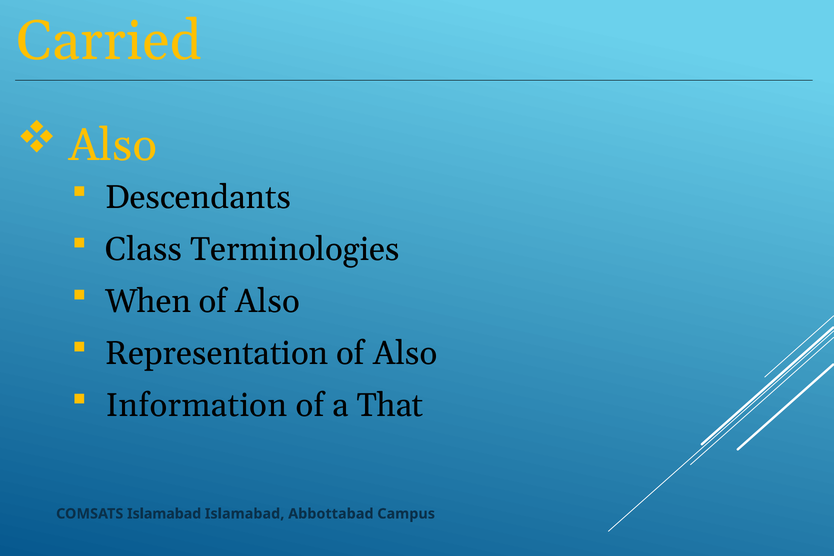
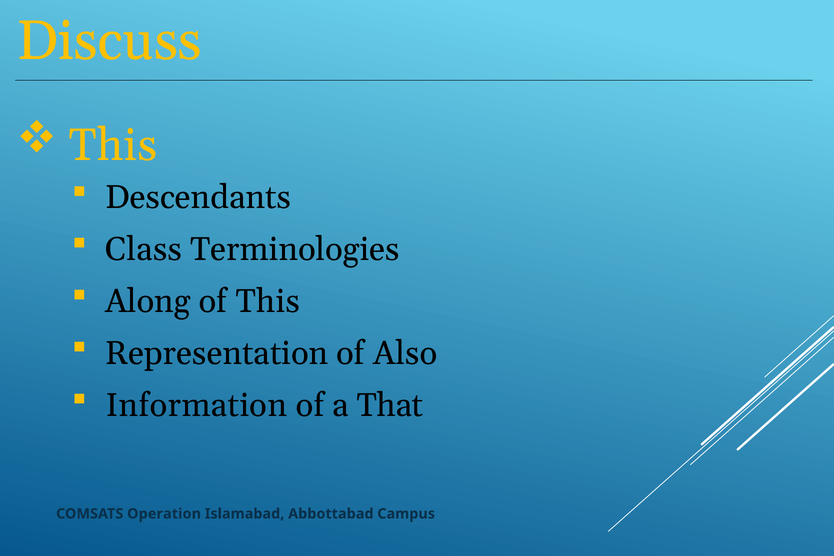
Carried: Carried -> Discuss (109, 41)
Also: Also -> This (113, 145)
When: When -> Along (148, 301)
Also: Also -> This (268, 301)
COMSATS Islamabad: Islamabad -> Operation (164, 514)
